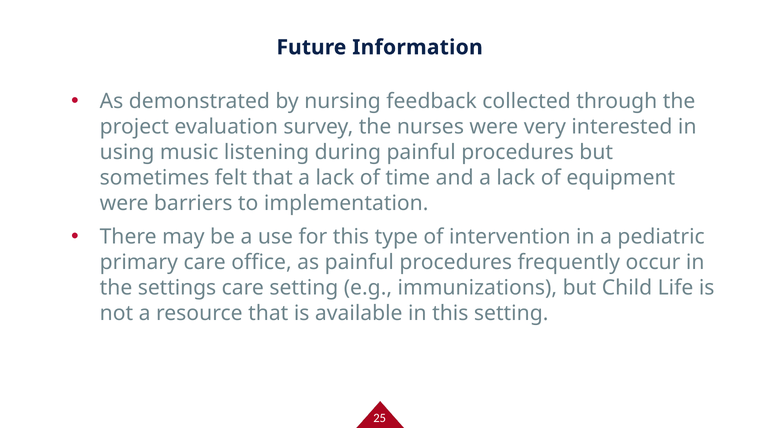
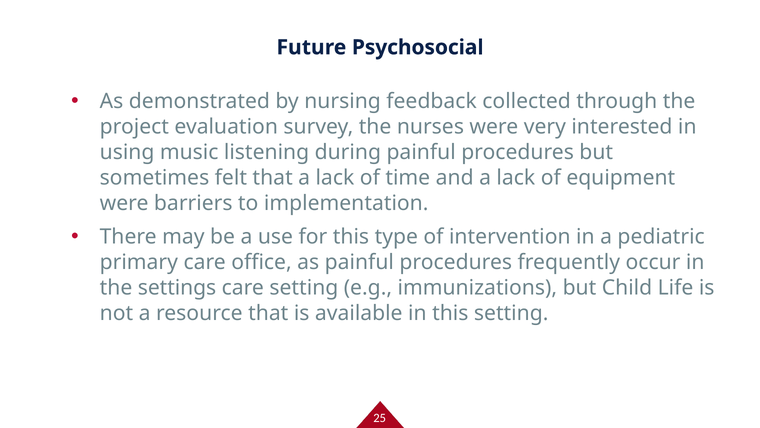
Information: Information -> Psychosocial (418, 47)
